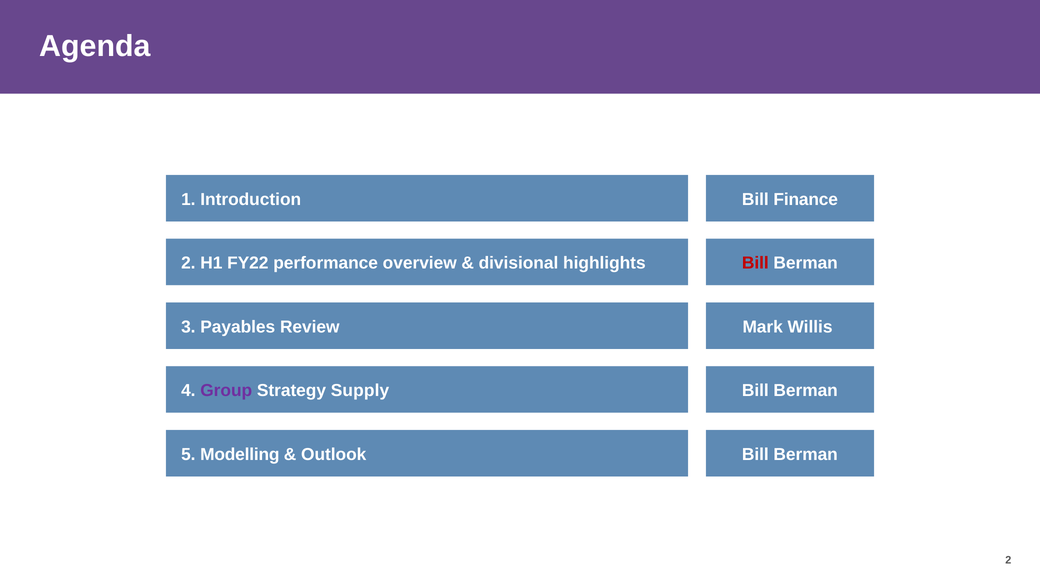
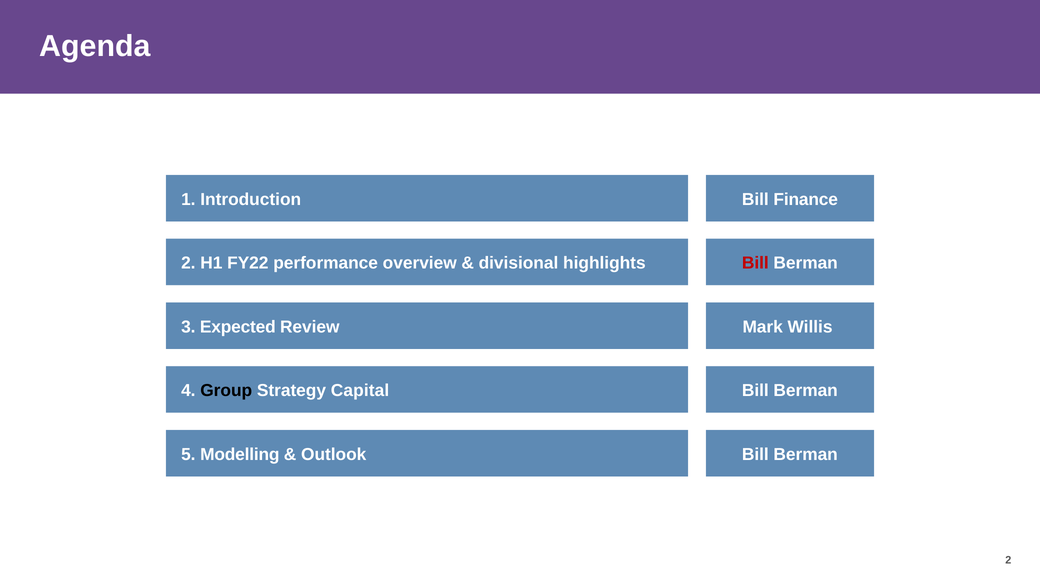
Payables: Payables -> Expected (238, 327)
Group colour: purple -> black (226, 391)
Supply: Supply -> Capital (360, 391)
